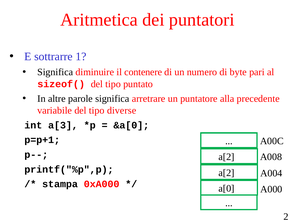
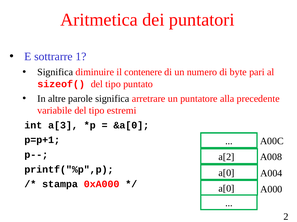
diverse: diverse -> estremi (122, 111)
a[2: a[2 -> a[0 (227, 173)
